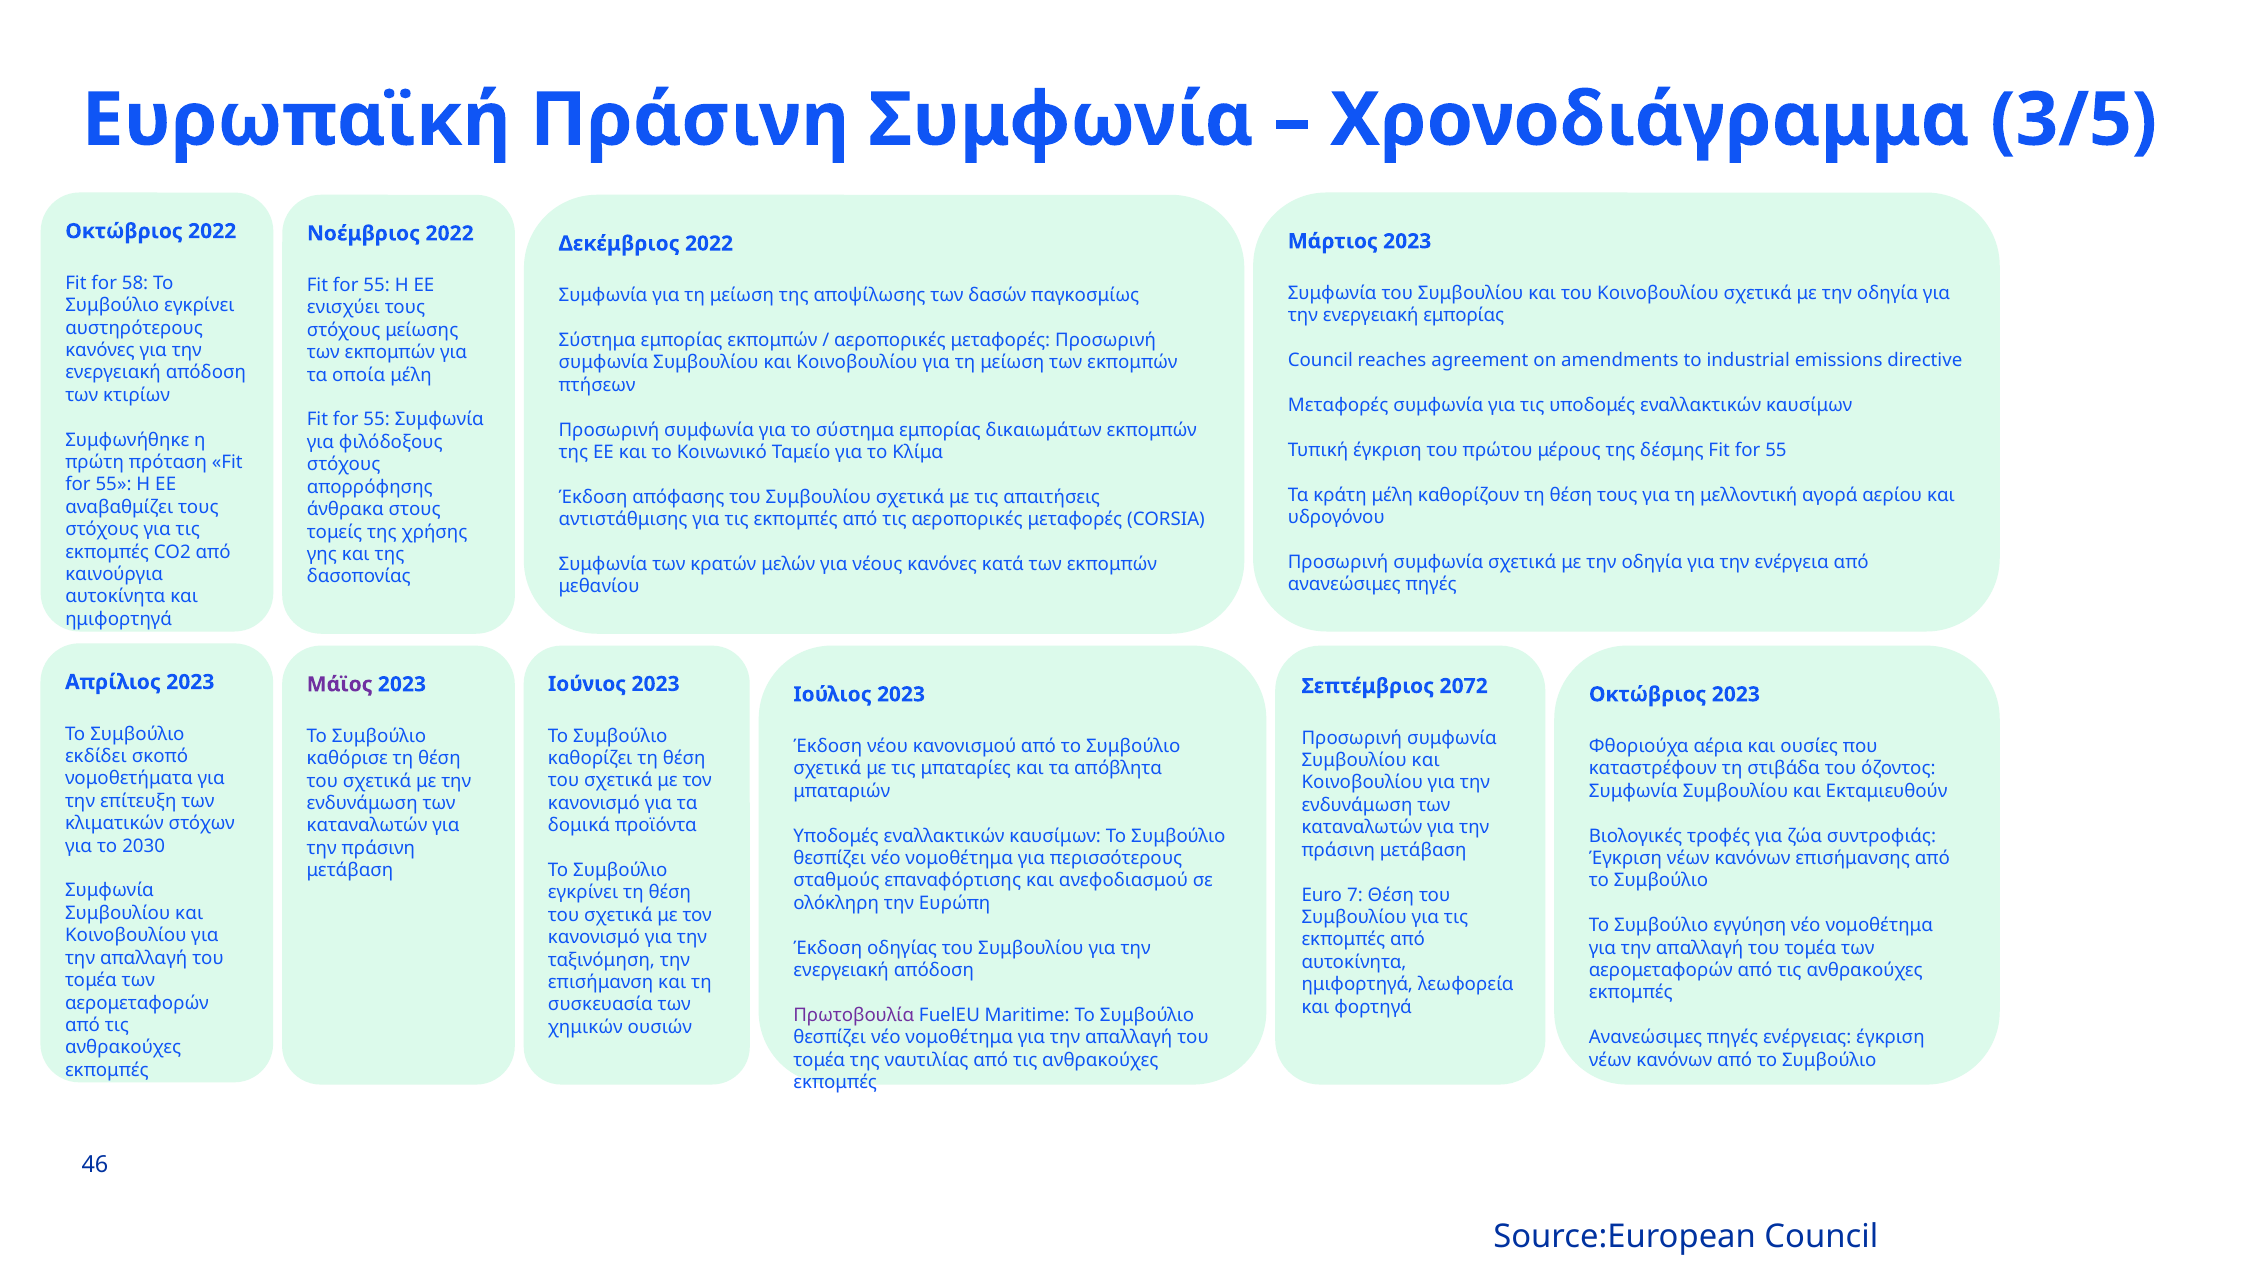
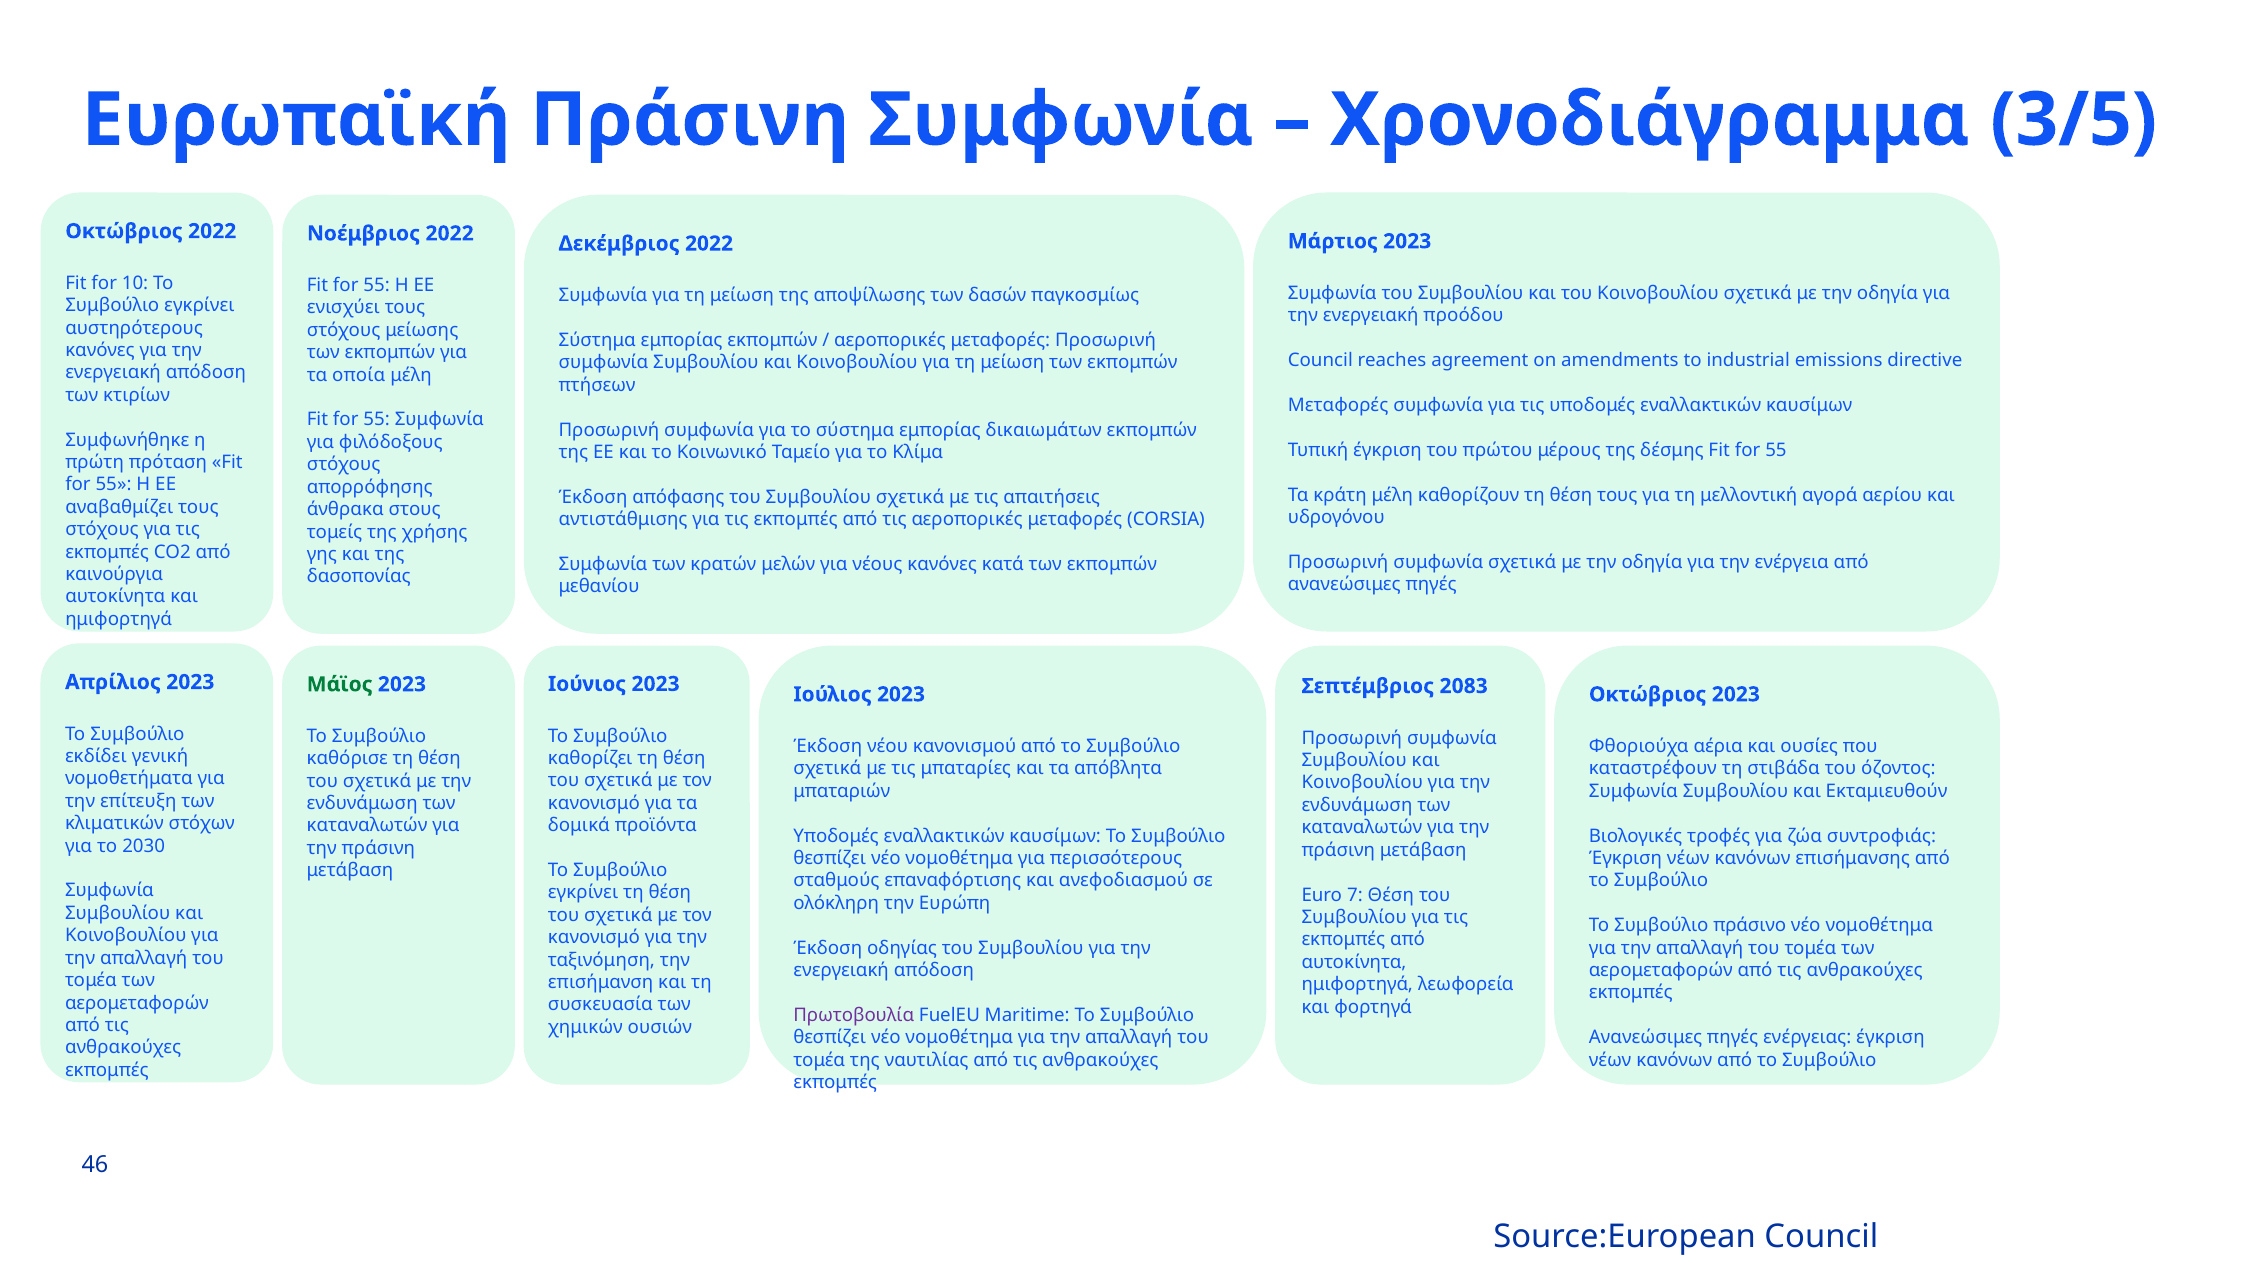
58: 58 -> 10 (135, 283)
ενεργειακή εμπορίας: εμπορίας -> προόδου (1464, 316)
Μάϊος colour: purple -> green (340, 685)
2072: 2072 -> 2083 (1464, 686)
σκοπό: σκοπό -> γενική (160, 757)
εγγύηση: εγγύηση -> πράσινο (1750, 926)
